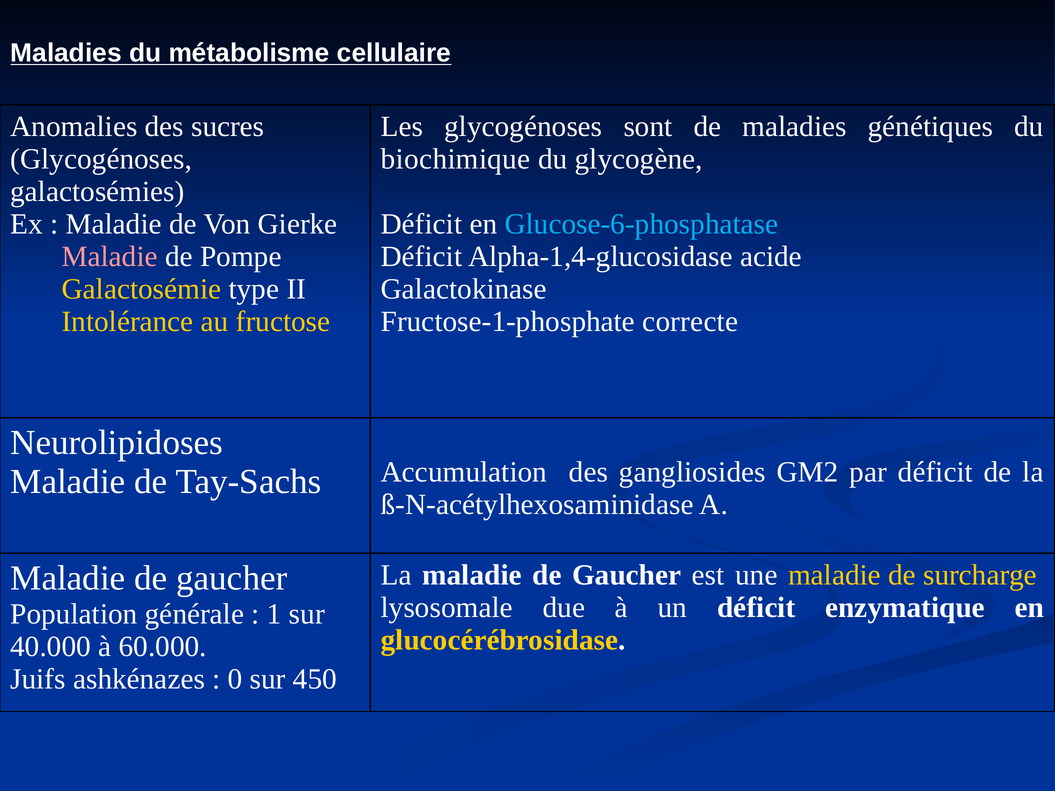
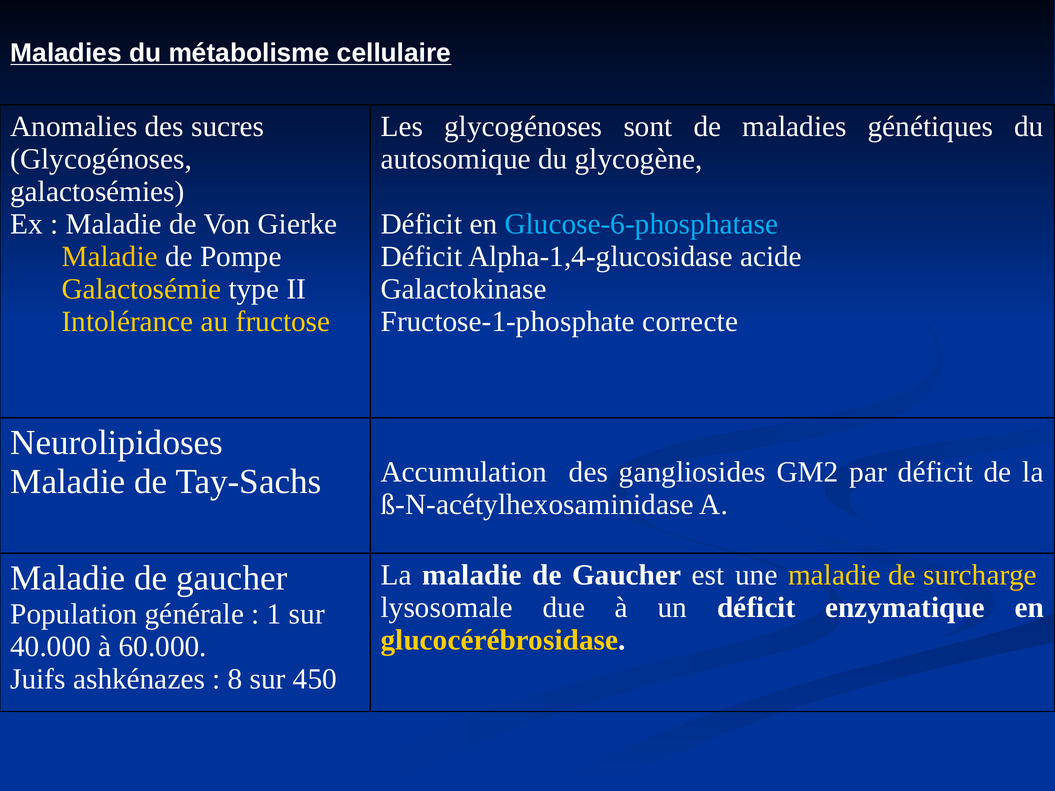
biochimique: biochimique -> autosomique (456, 159)
Maladie colour: pink -> yellow (110, 257)
0: 0 -> 8 (235, 679)
